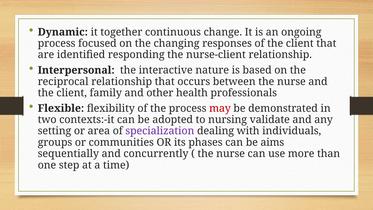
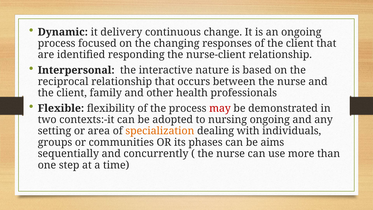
together: together -> delivery (121, 32)
nursing validate: validate -> ongoing (270, 120)
specialization colour: purple -> orange (160, 131)
